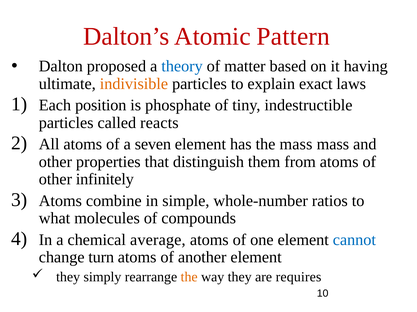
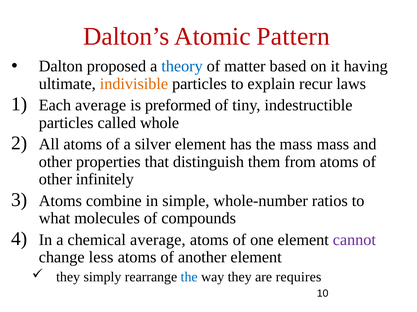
exact: exact -> recur (316, 84)
Each position: position -> average (101, 105)
phosphate: phosphate -> preformed (178, 105)
reacts: reacts -> whole (160, 123)
seven: seven -> silver (153, 145)
cannot colour: blue -> purple (354, 240)
turn: turn -> less (101, 258)
the colour: orange -> blue (189, 278)
